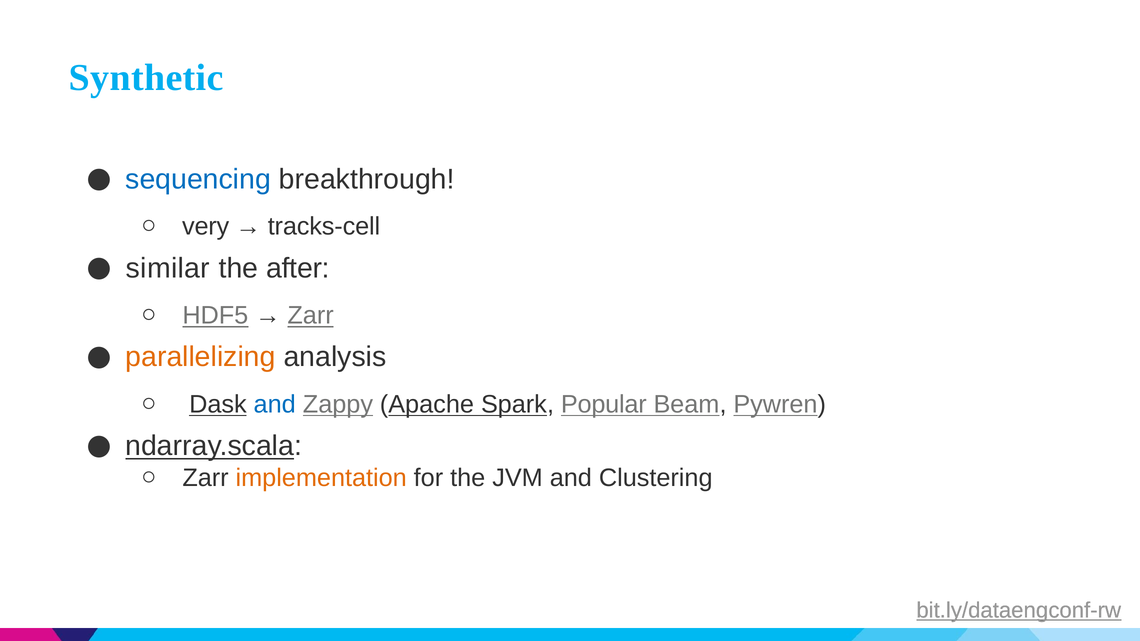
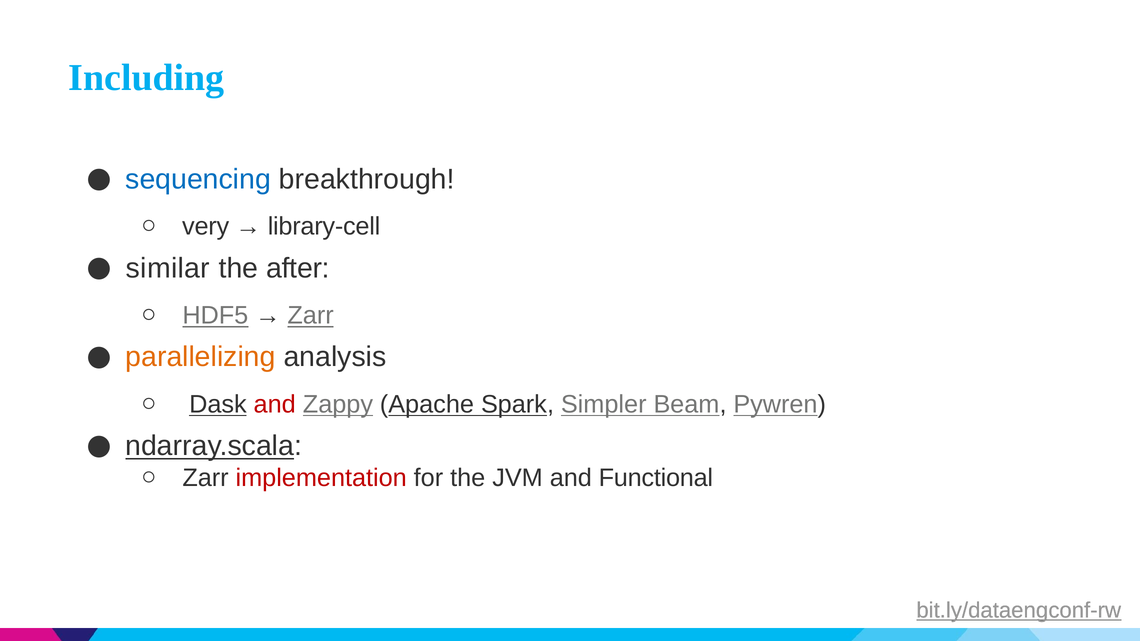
Synthetic: Synthetic -> Including (146, 78)
tracks-cell: tracks-cell -> library-cell (324, 227)
and colour: blue -> red (275, 404)
Popular: Popular -> Simpler (604, 404)
implementation colour: orange -> red (321, 478)
Clustering: Clustering -> Functional (656, 478)
